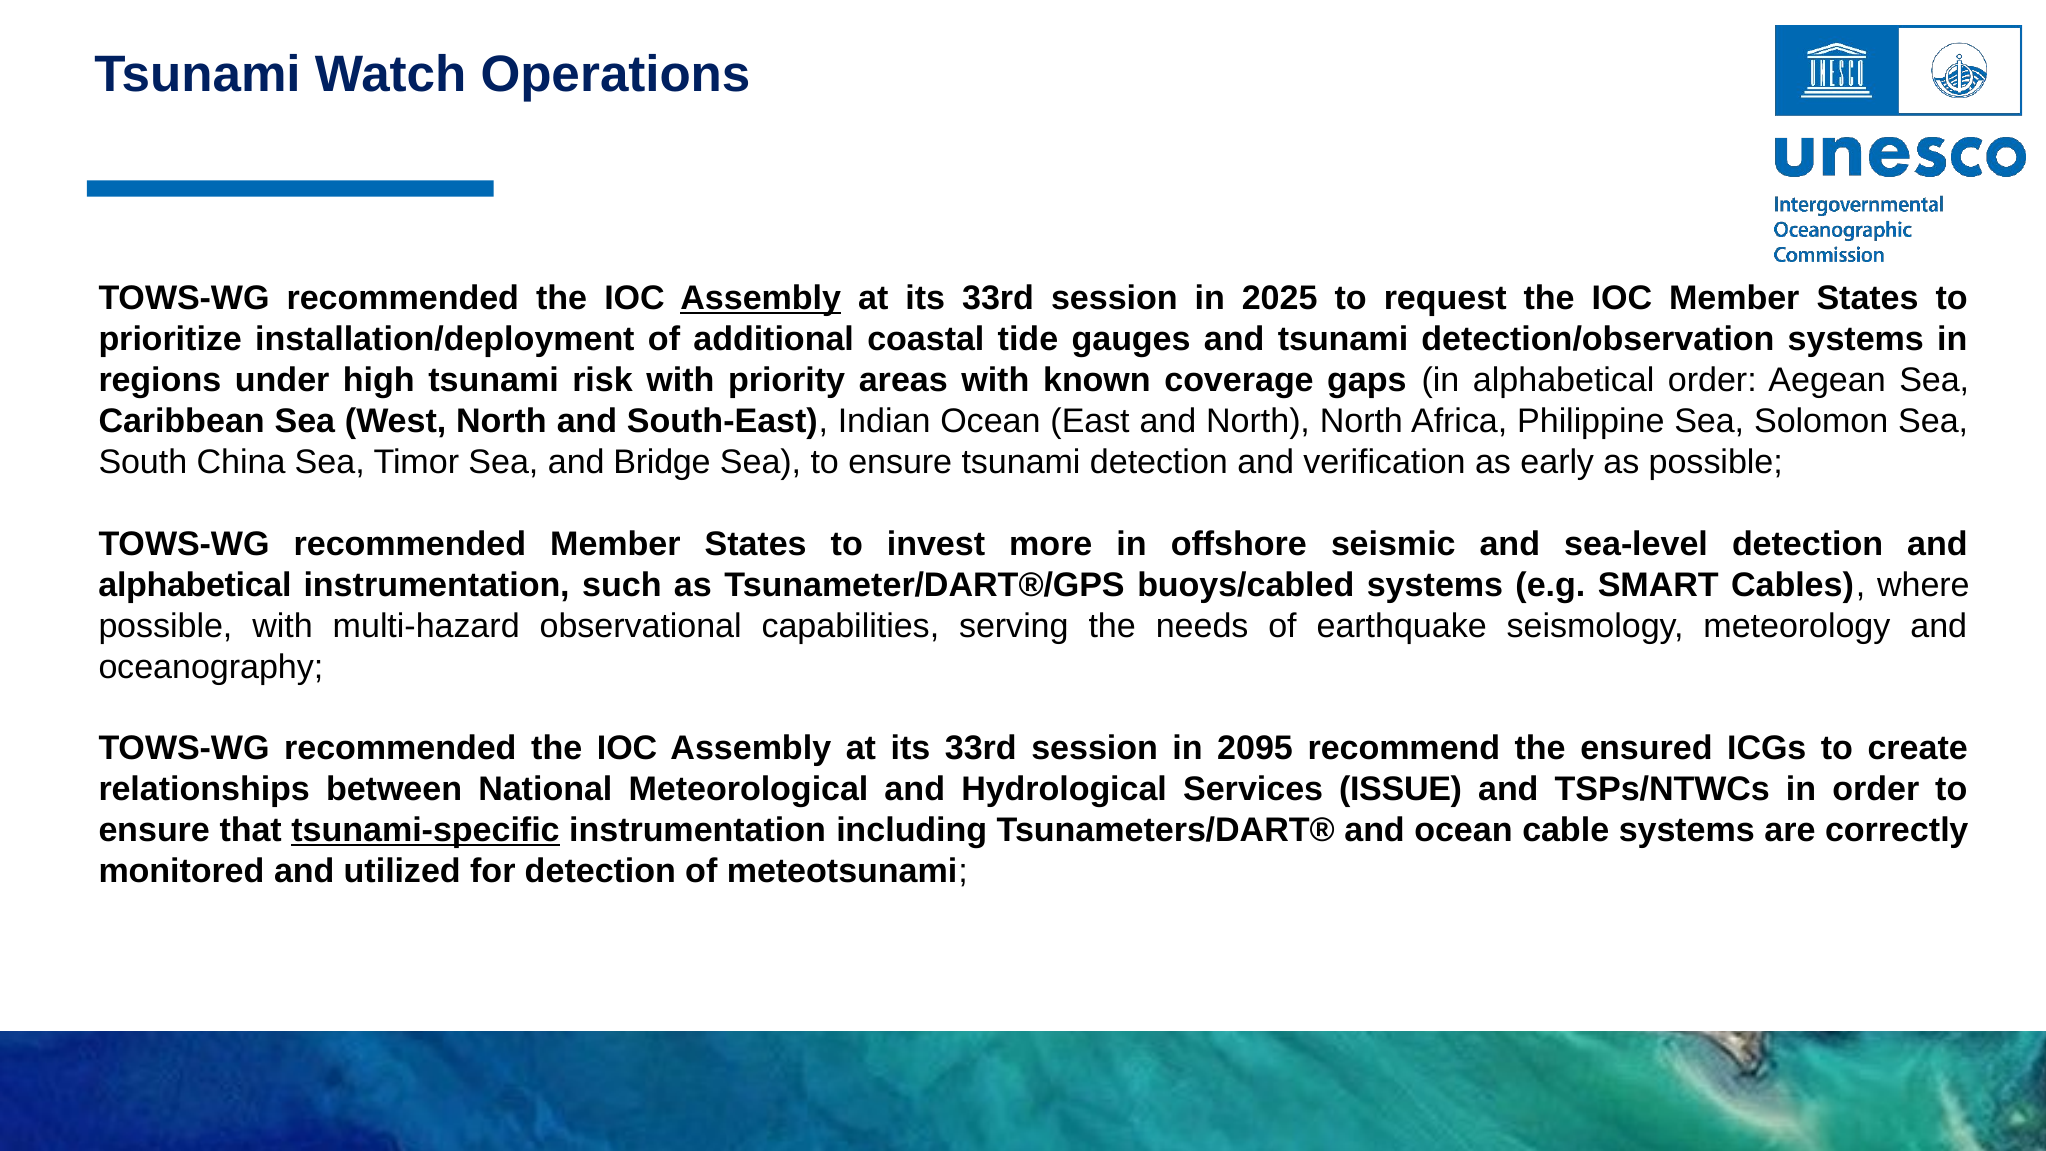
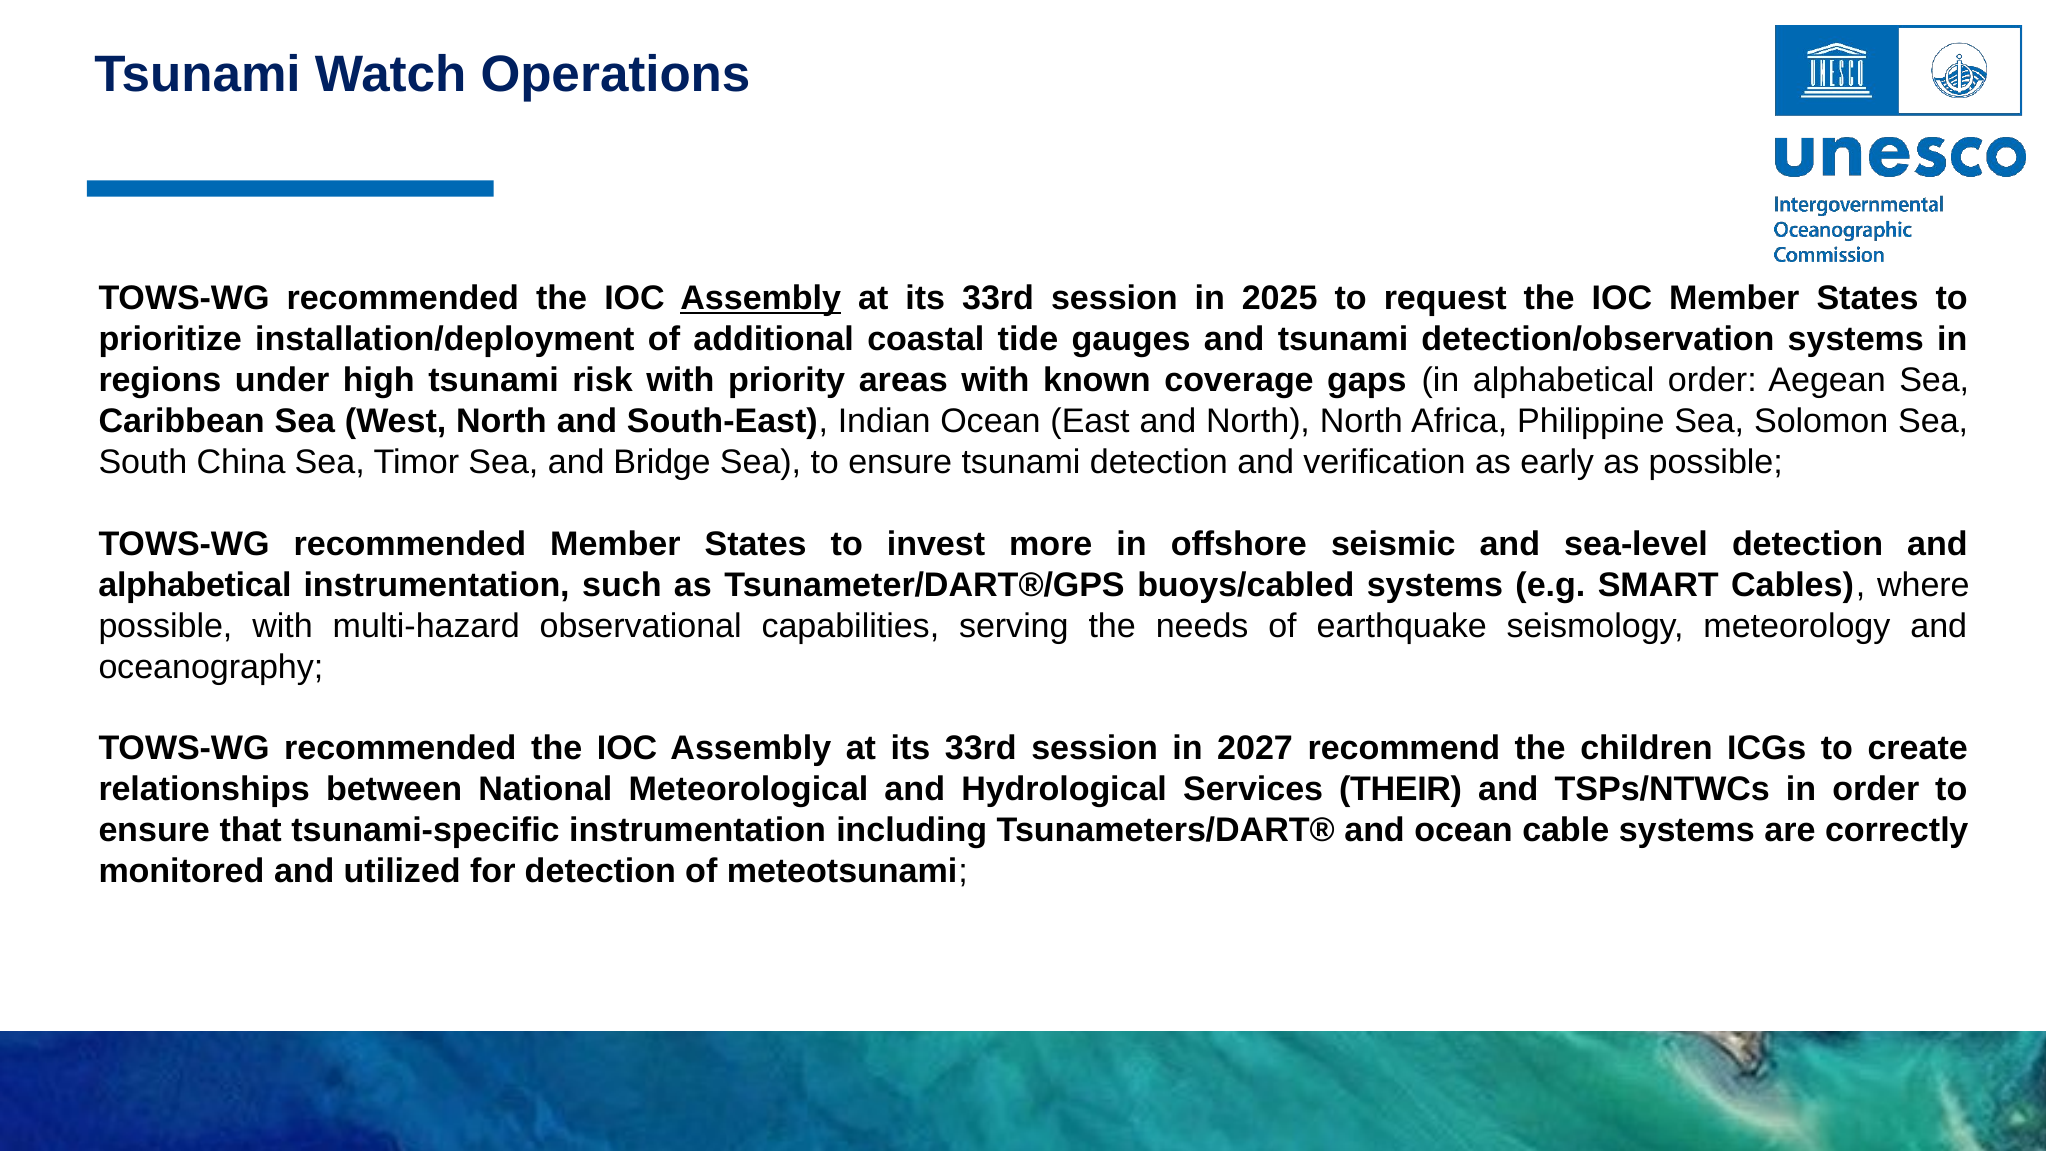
2095: 2095 -> 2027 (1255, 749)
ensured: ensured -> children (1646, 749)
ISSUE: ISSUE -> THEIR (1401, 789)
tsunami-specific underline: present -> none (425, 830)
